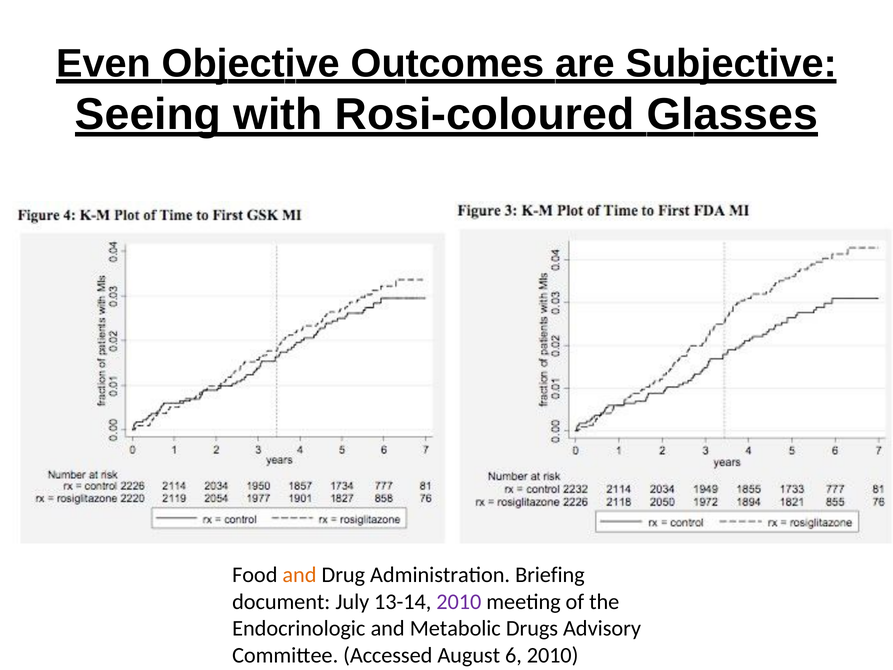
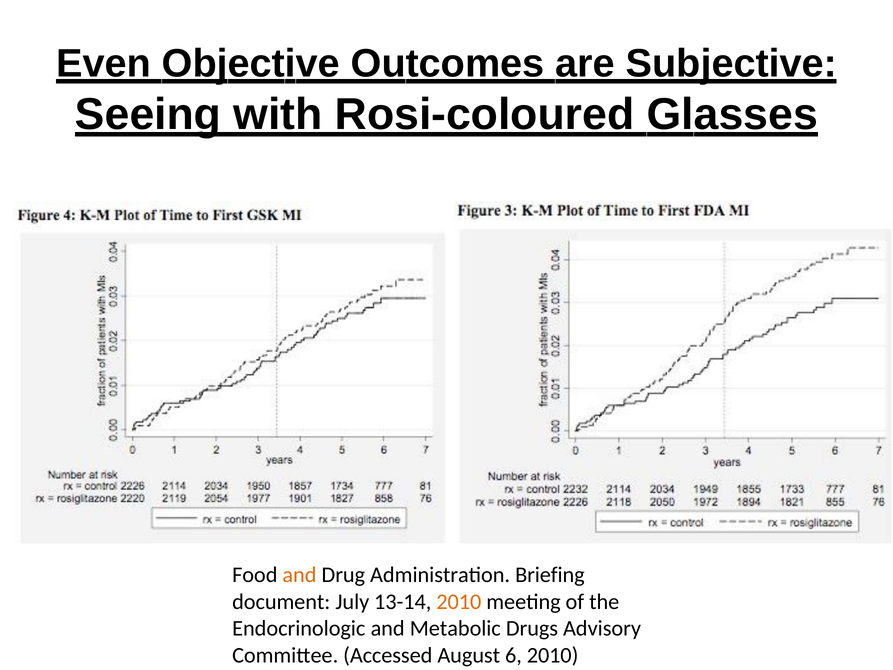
2010 colour: purple -> orange (459, 602)
